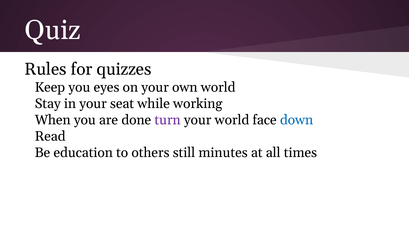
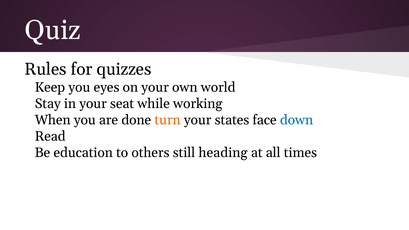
turn colour: purple -> orange (168, 120)
your world: world -> states (232, 120)
minutes: minutes -> heading (223, 153)
